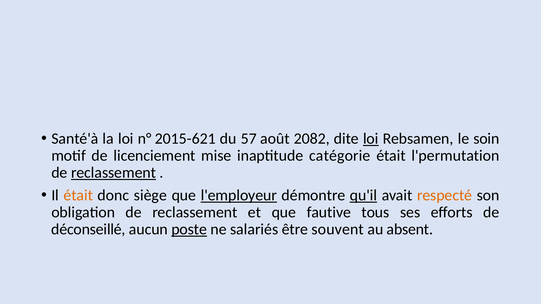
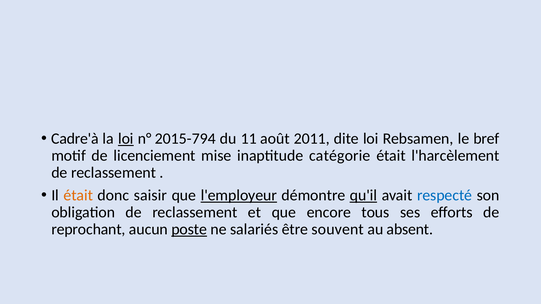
Santé'à: Santé'à -> Cadre'à (75, 139)
loi underline: none -> present (126, 139)
2015-621: 2015-621 -> 2015-794 (185, 139)
57: 57 -> 11 (249, 139)
2082: 2082 -> 2011 (312, 139)
loi underline: present -> none (371, 139)
soin: soin -> bref (486, 139)
l'permutation: l'permutation -> l'harcèlement (455, 156)
reclassement underline: present -> none (114, 173)
siège: siège -> saisir (150, 196)
respecté colour: orange -> blue (445, 196)
fautive: fautive -> encore (329, 213)
déconseillé: déconseillé -> reprochant (88, 230)
